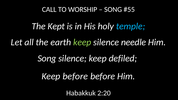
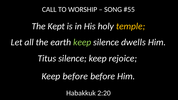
temple colour: light blue -> yellow (131, 26)
needle: needle -> dwells (133, 42)
Song: Song -> Titus (47, 58)
defiled: defiled -> rejoice (123, 58)
